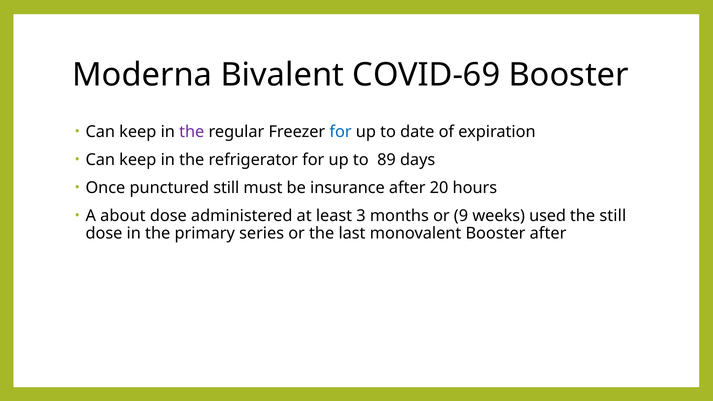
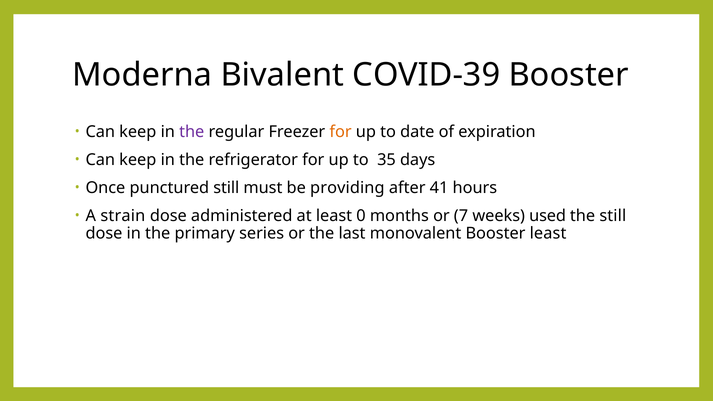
COVID-69: COVID-69 -> COVID-39 (426, 75)
for colour: blue -> orange (341, 132)
89: 89 -> 35 (386, 160)
insurance: insurance -> providing (347, 188)
20: 20 -> 41 (439, 188)
about: about -> strain (123, 216)
3: 3 -> 0 (361, 216)
9: 9 -> 7 (461, 216)
Booster after: after -> least (548, 233)
